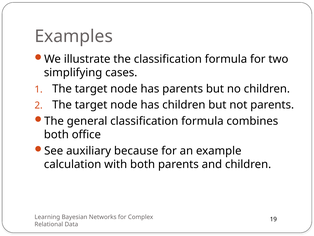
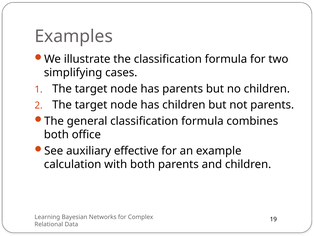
because: because -> effective (136, 151)
